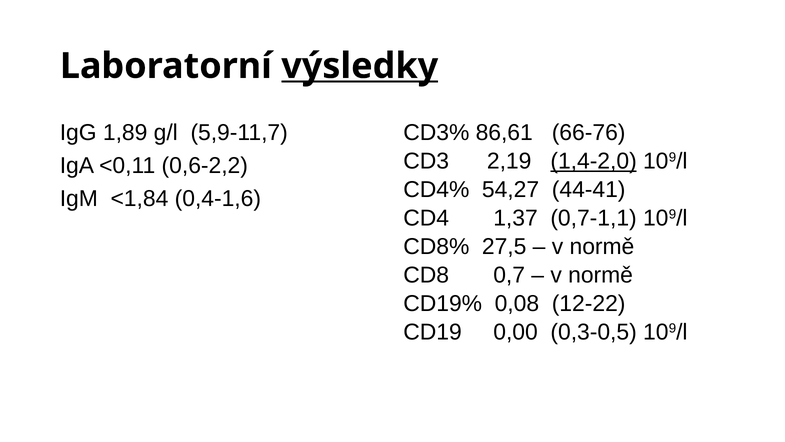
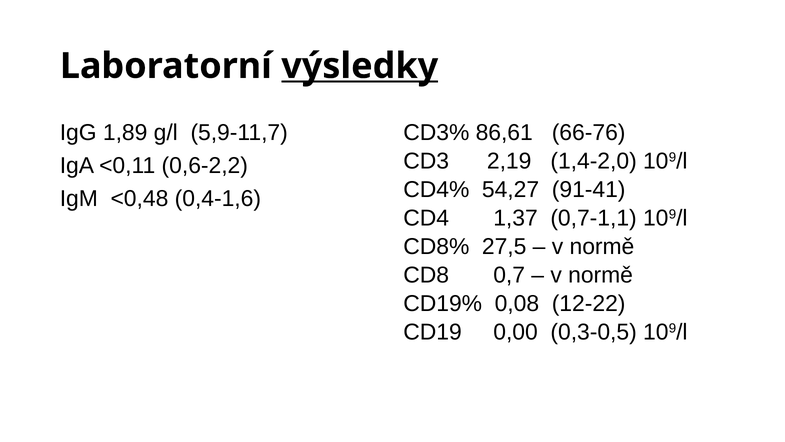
1,4-2,0 underline: present -> none (594, 161)
44-41: 44-41 -> 91-41 (589, 190)
<1,84: <1,84 -> <0,48 (139, 199)
